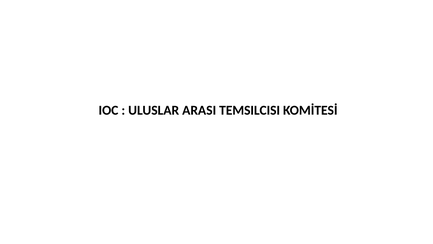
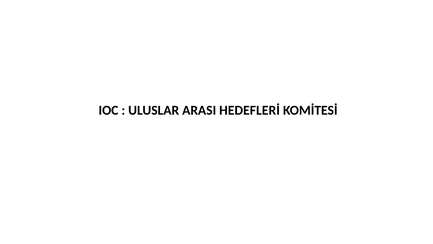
TEMSILCISI: TEMSILCISI -> HEDEFLERİ (250, 110)
